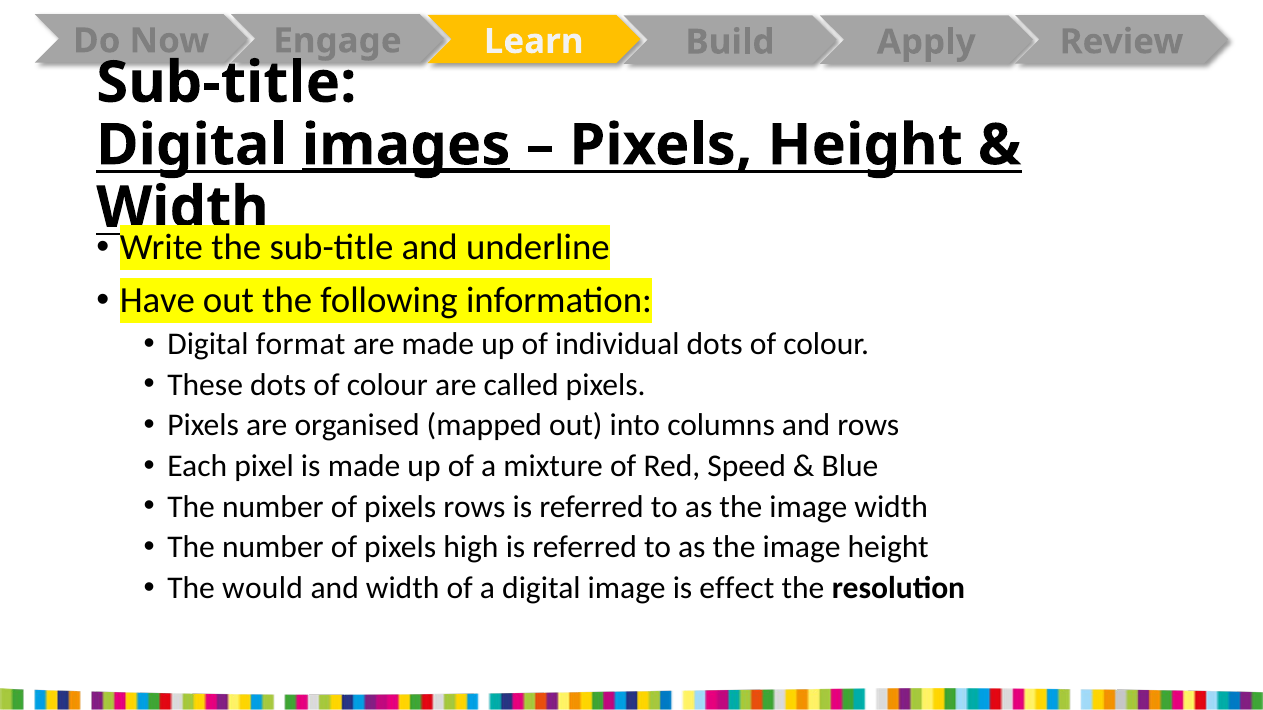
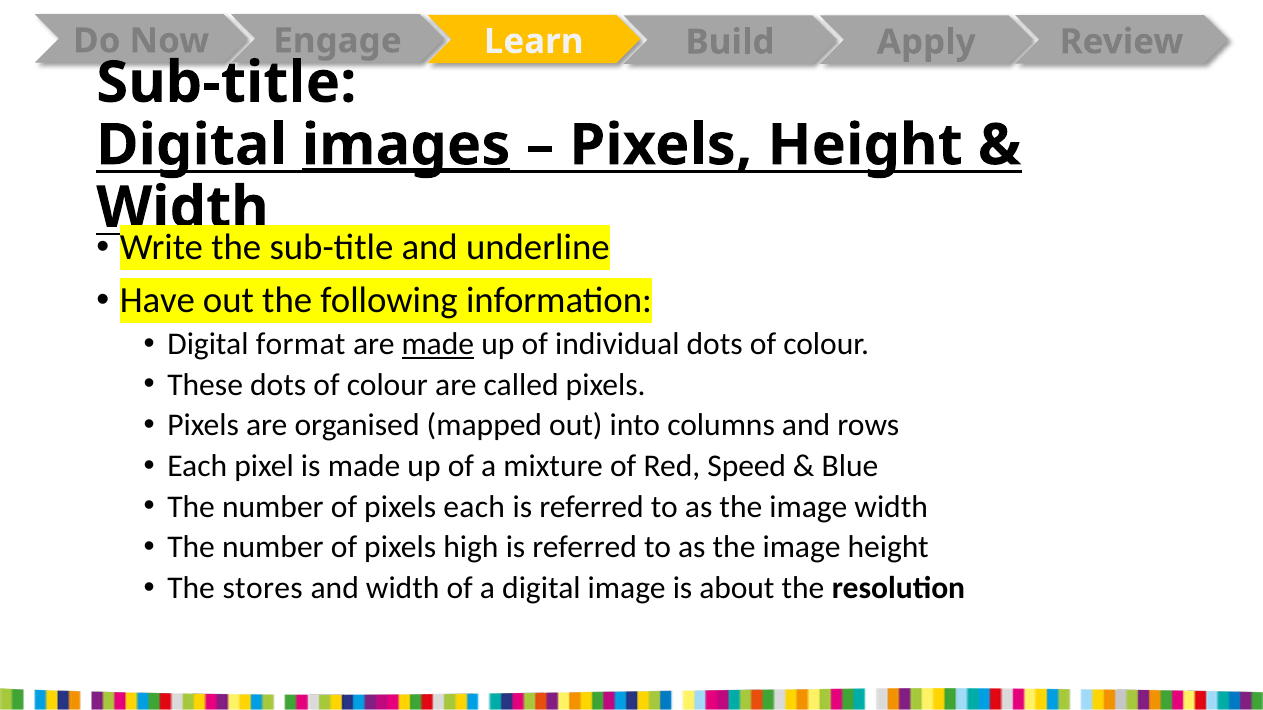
made underline: none -> present (438, 344)
pixels rows: rows -> each (474, 507)
would: would -> stores (263, 588)
effect: effect -> about (737, 588)
